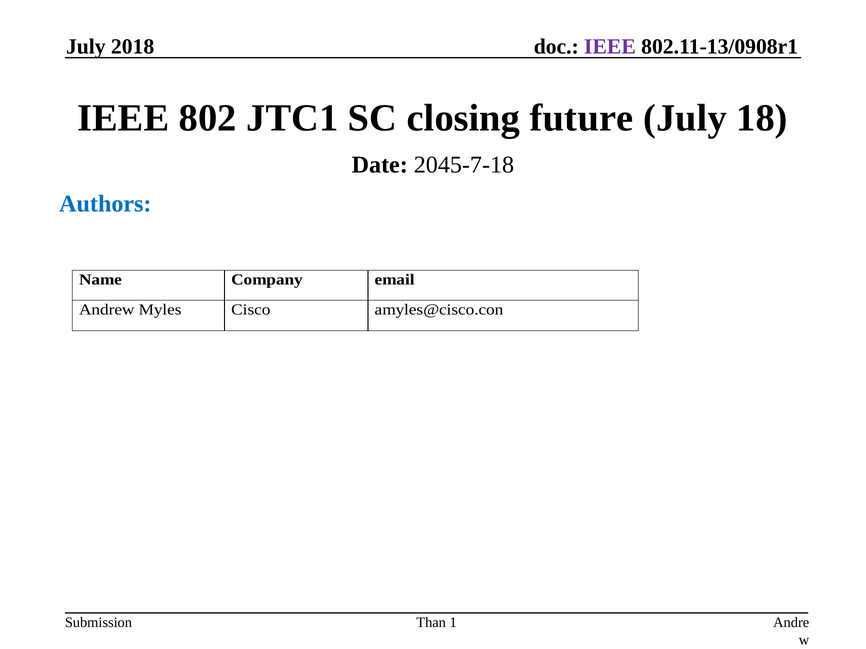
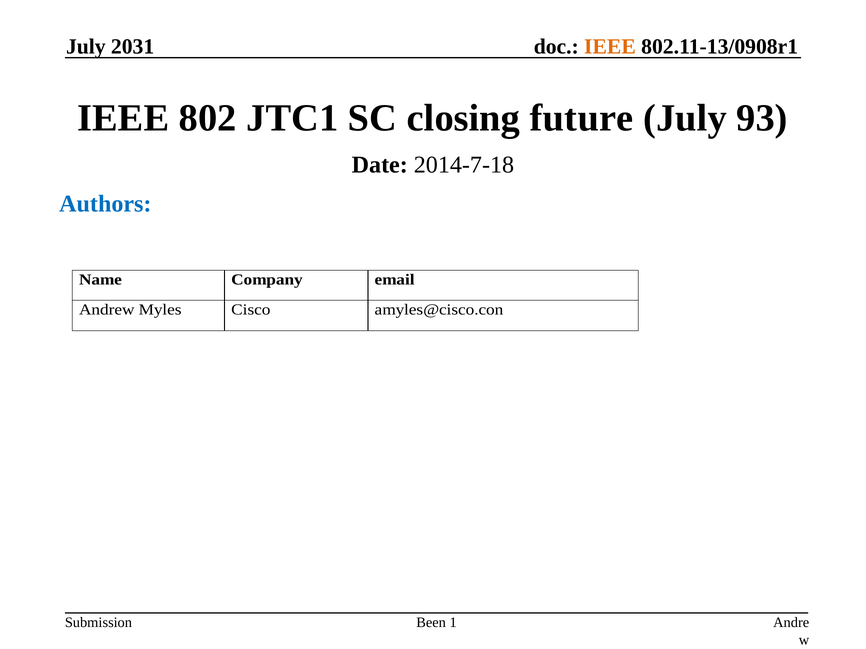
2018: 2018 -> 2031 (133, 46)
IEEE colour: purple -> orange (610, 46)
18: 18 -> 93 (762, 118)
2045-7-18: 2045-7-18 -> 2014-7-18 (464, 165)
Than: Than -> Been (431, 623)
